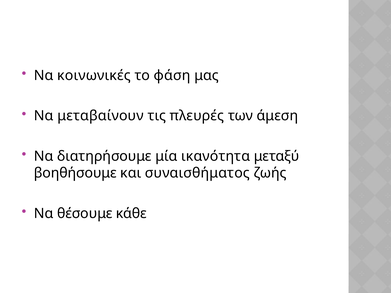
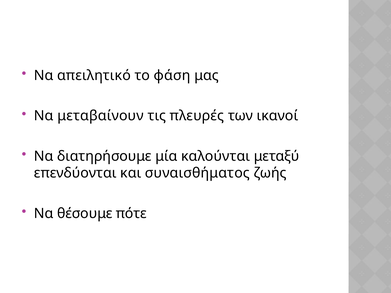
κοινωνικές: κοινωνικές -> απειλητικό (94, 76)
άμεση: άμεση -> ικανοί (277, 116)
ικανότητα: ικανότητα -> καλούνται (216, 156)
βοηθήσουμε: βοηθήσουμε -> επενδύονται (75, 173)
κάθε: κάθε -> πότε (131, 214)
